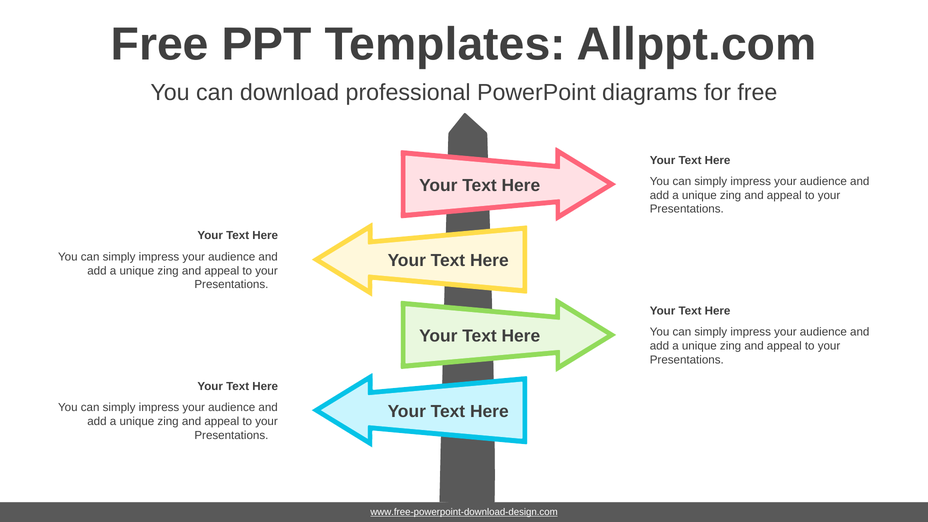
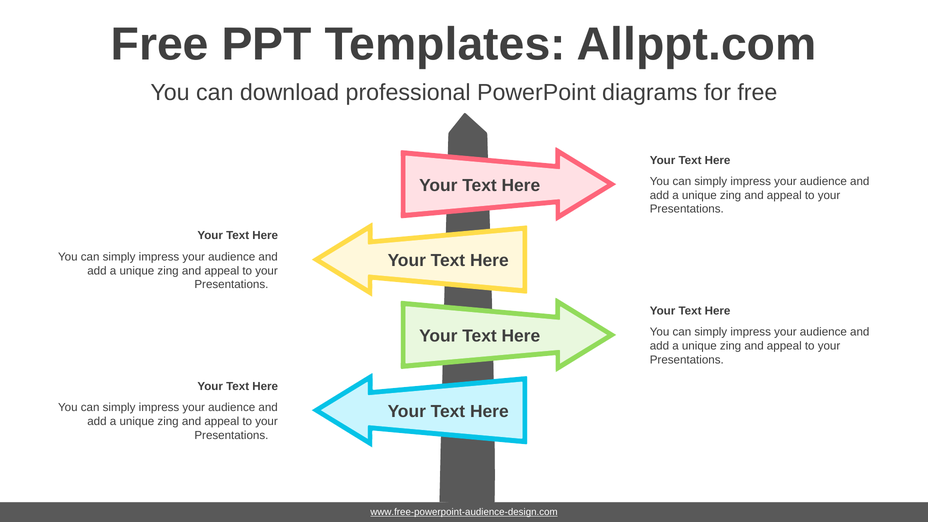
www.free-powerpoint-download-design.com: www.free-powerpoint-download-design.com -> www.free-powerpoint-audience-design.com (464, 512)
